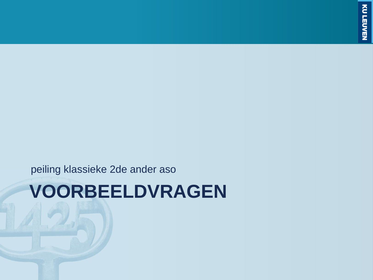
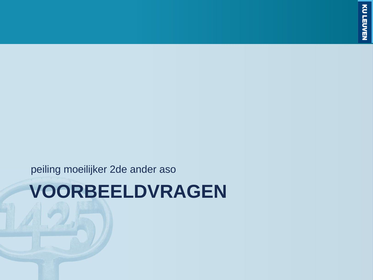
klassieke: klassieke -> moeilijker (85, 169)
